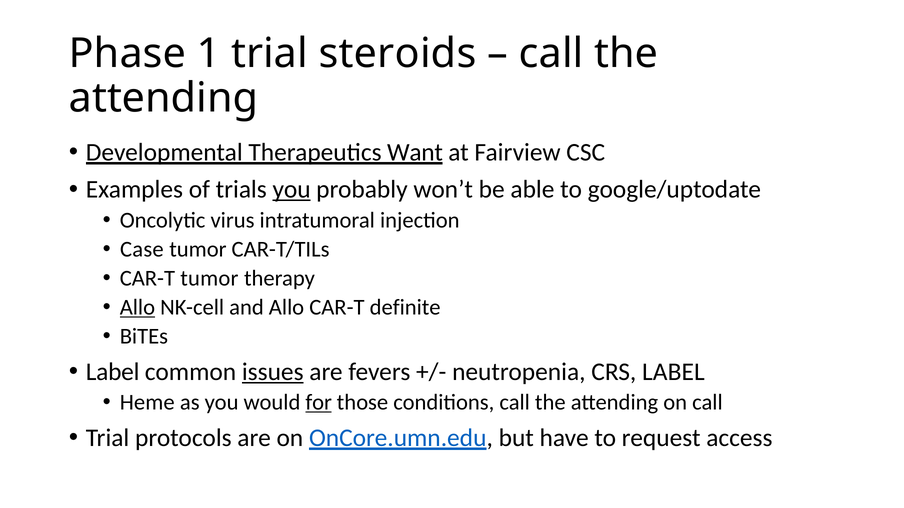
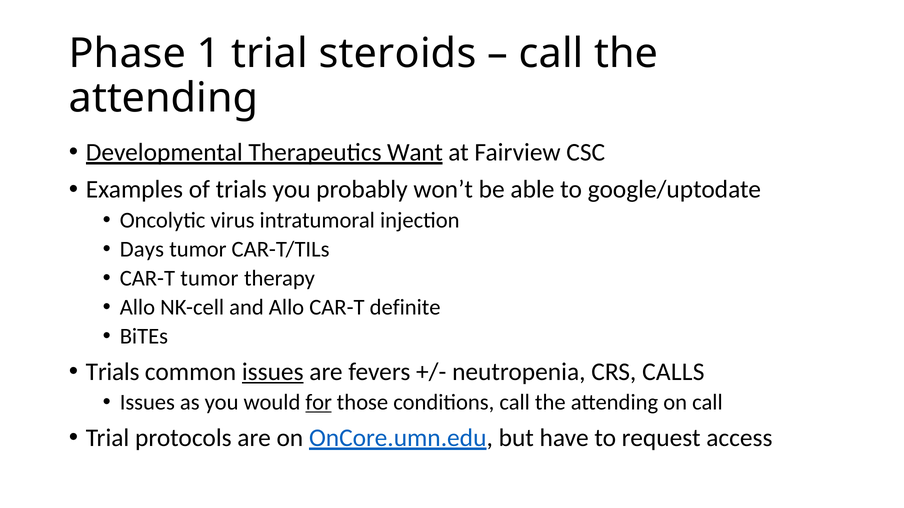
you underline: present -> none (292, 190)
Case: Case -> Days (142, 249)
Allo underline: present -> none (137, 308)
Label: Label -> Trials (113, 372)
CRS LABEL: LABEL -> CALLS (673, 372)
Heme: Heme -> Issues (147, 403)
